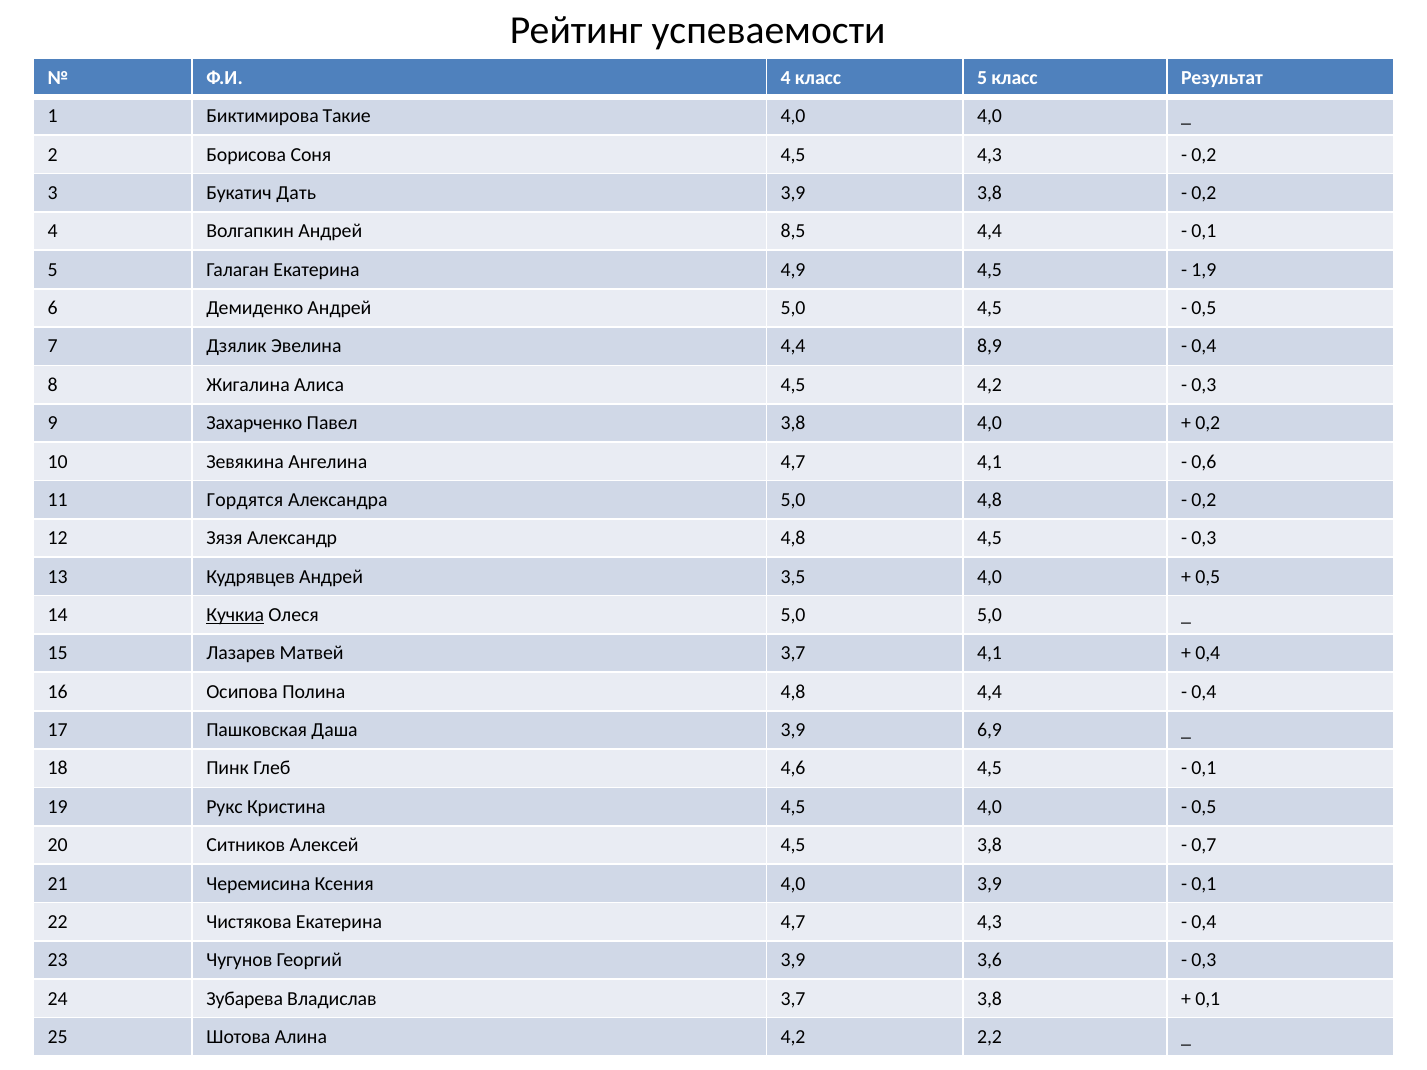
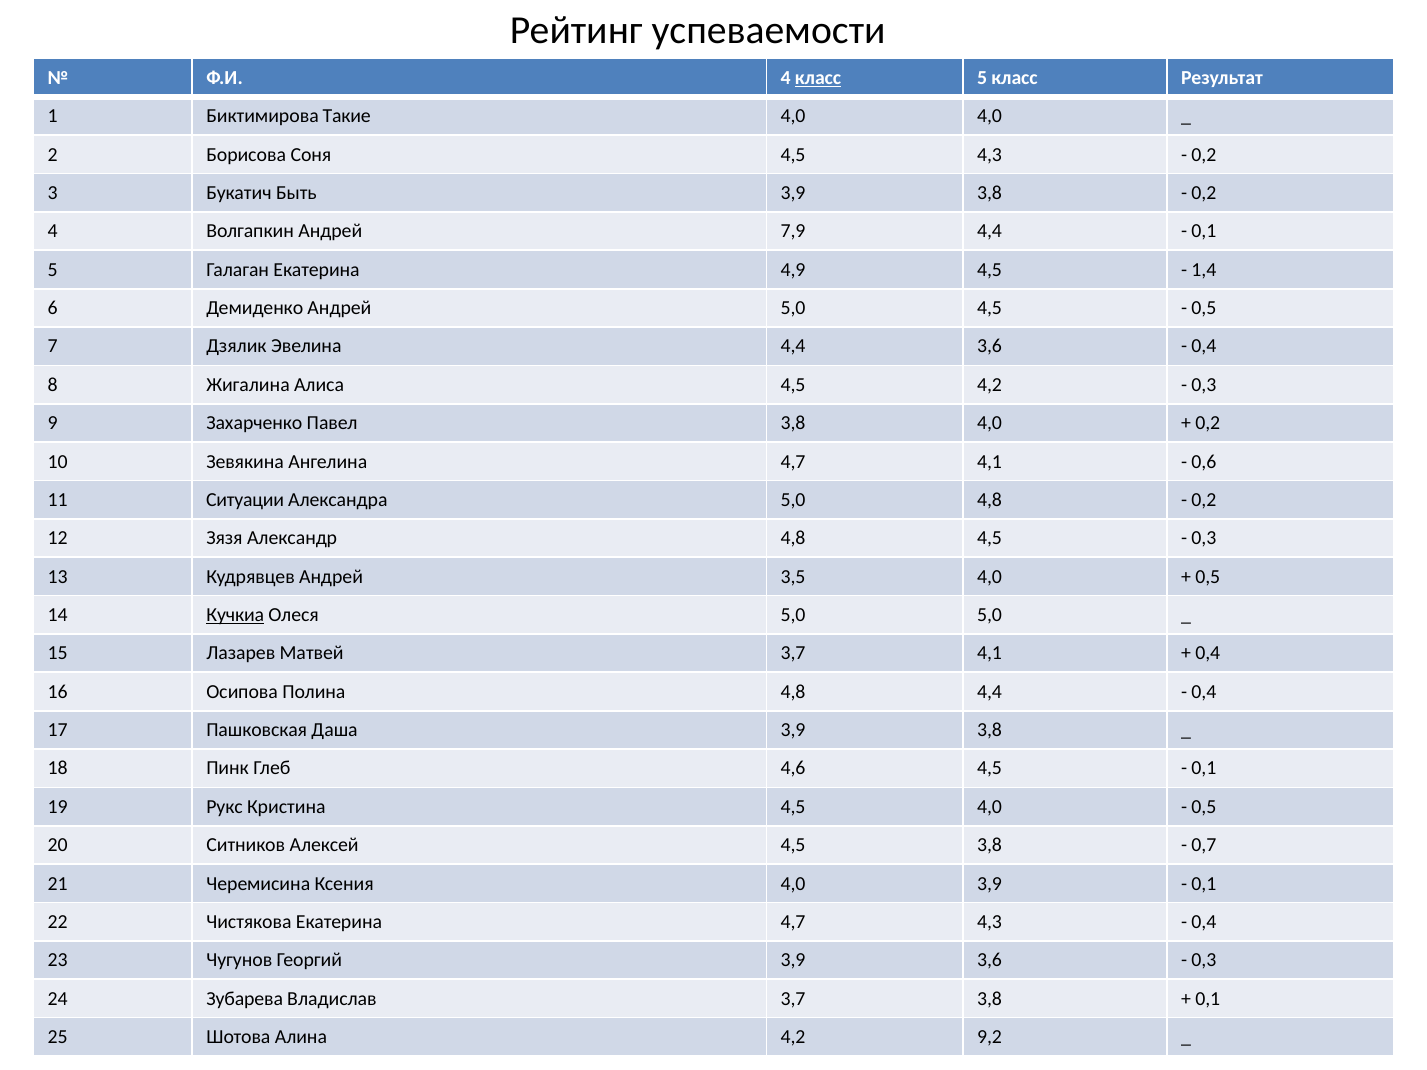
класс underline: none -> present (818, 78)
Дать: Дать -> Быть (296, 193)
8,5: 8,5 -> 7,9 (793, 231)
1,9: 1,9 -> 1,4 (1204, 270)
4,4 8,9: 8,9 -> 3,6 (989, 346)
Гордятся: Гордятся -> Ситуации (245, 500)
Даша 3,9 6,9: 6,9 -> 3,8 (989, 730)
2,2: 2,2 -> 9,2 (989, 1037)
